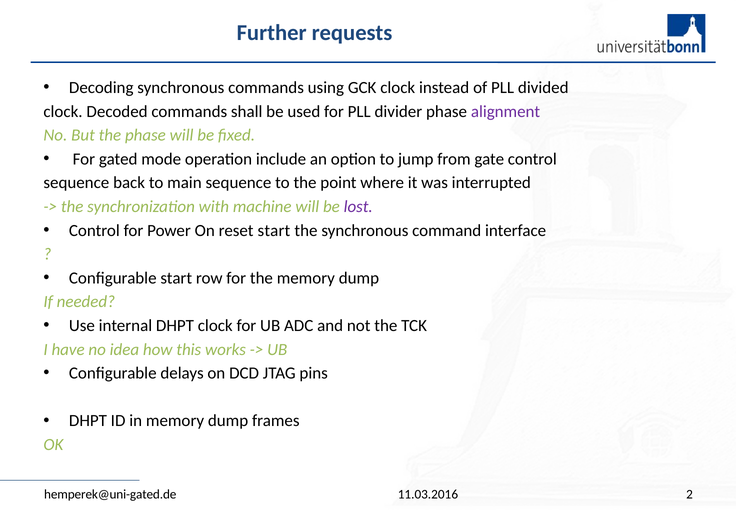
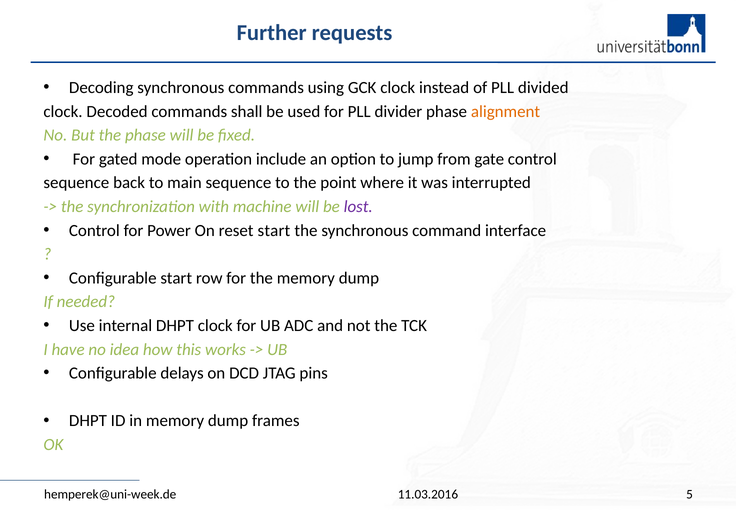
alignment colour: purple -> orange (506, 111)
2: 2 -> 5 (690, 494)
hemperek@uni-gated.de: hemperek@uni-gated.de -> hemperek@uni-week.de (110, 494)
